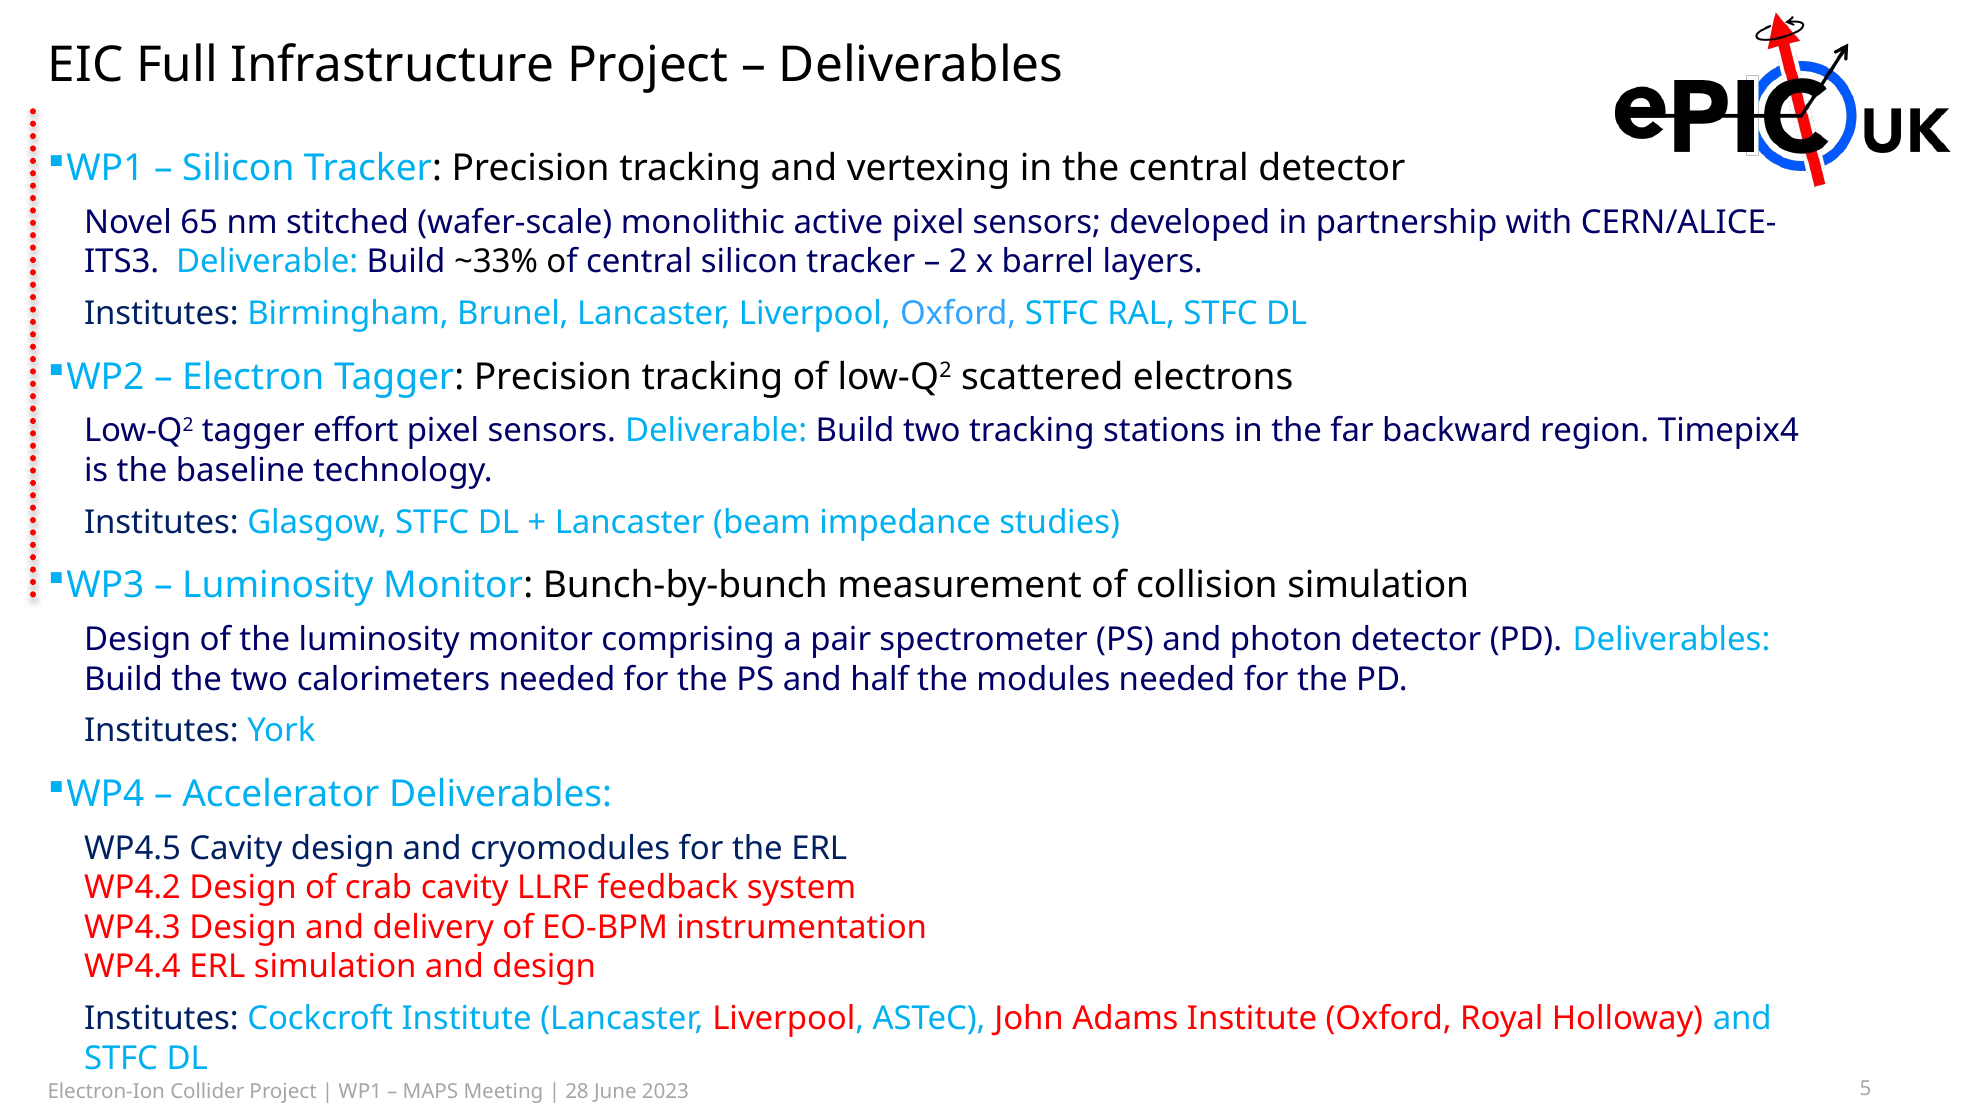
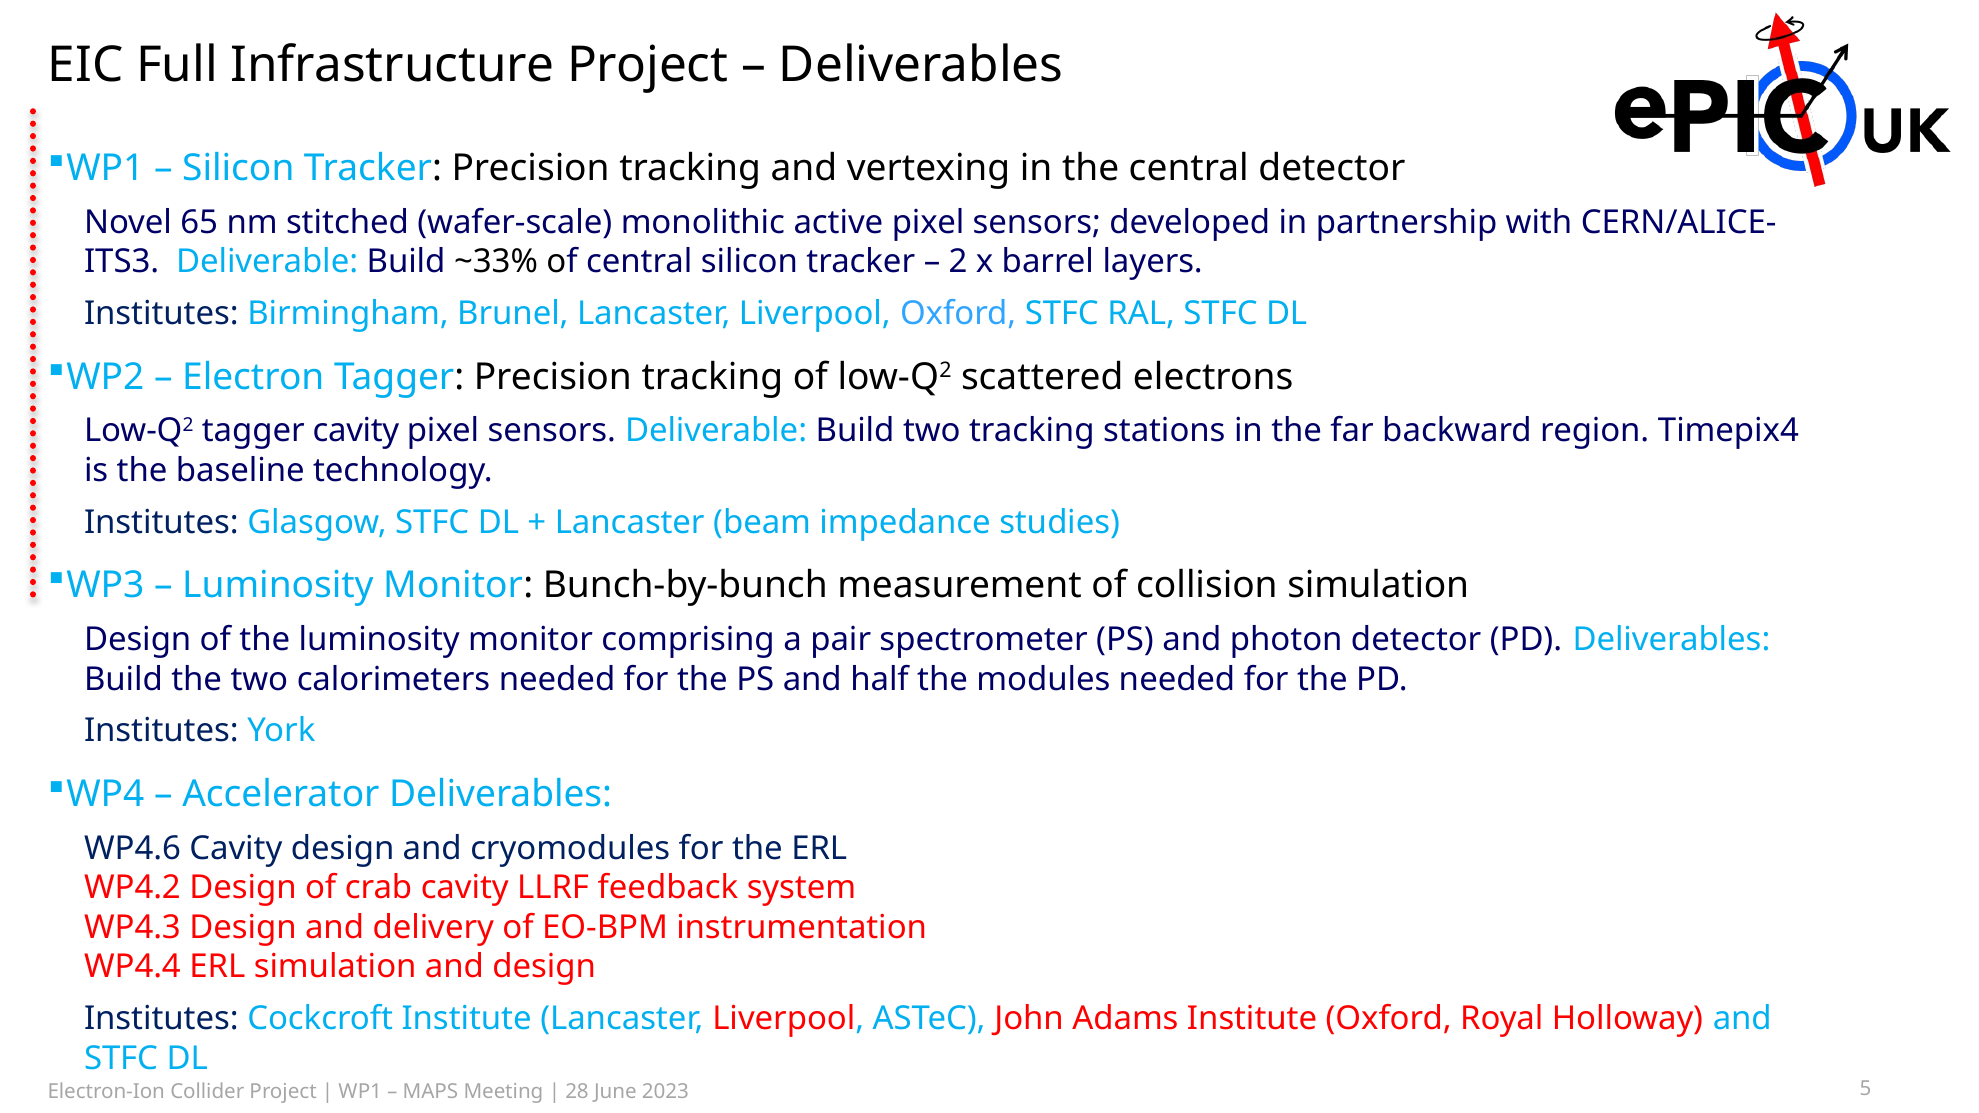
tagger effort: effort -> cavity (356, 431)
WP4.5: WP4.5 -> WP4.6 (132, 848)
